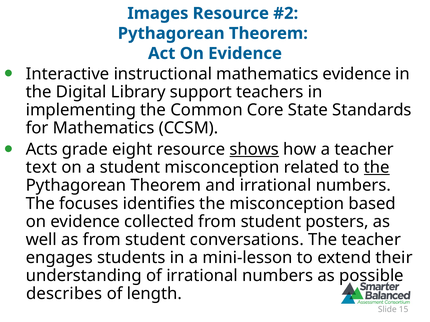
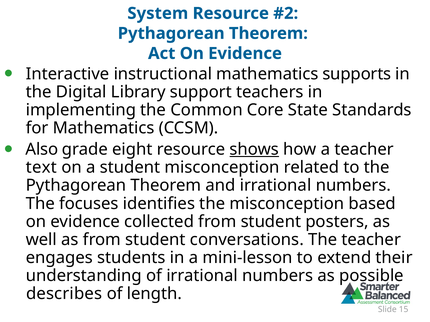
Images: Images -> System (158, 13)
mathematics evidence: evidence -> supports (357, 74)
Acts: Acts -> Also (42, 150)
the underline: present -> none (377, 168)
